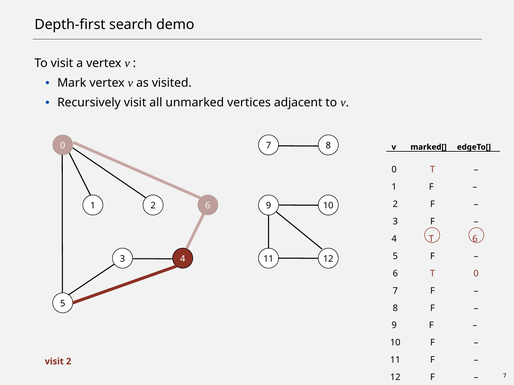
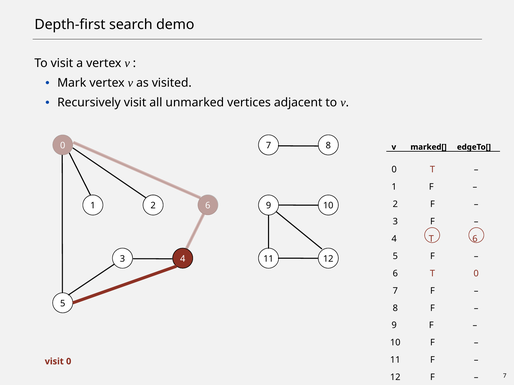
visit 2: 2 -> 0 (69, 362)
